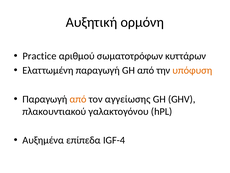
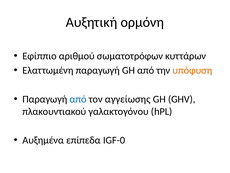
Practice: Practice -> Εφίππιο (40, 56)
από colour: orange -> blue (78, 99)
IGF-4: IGF-4 -> IGF-0 (114, 140)
